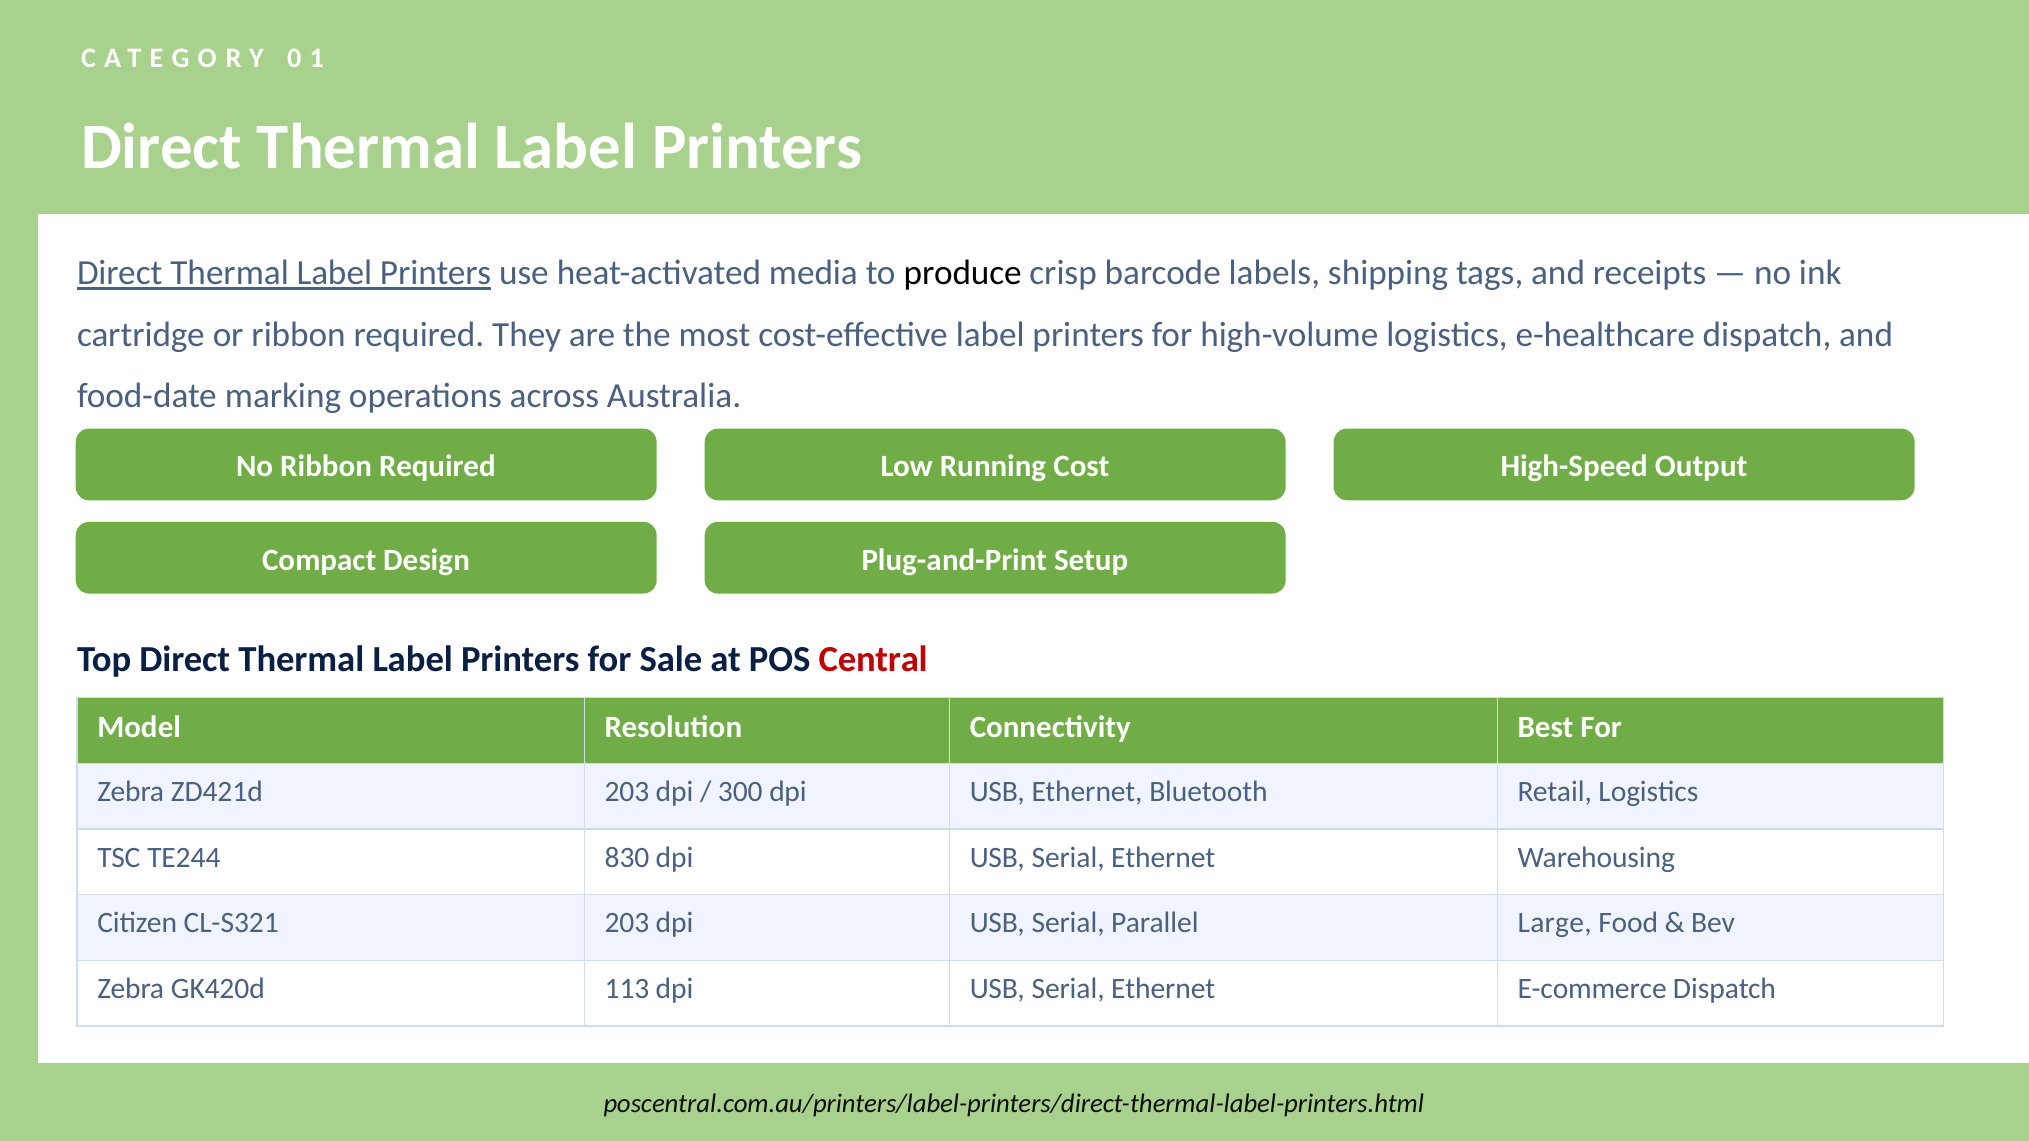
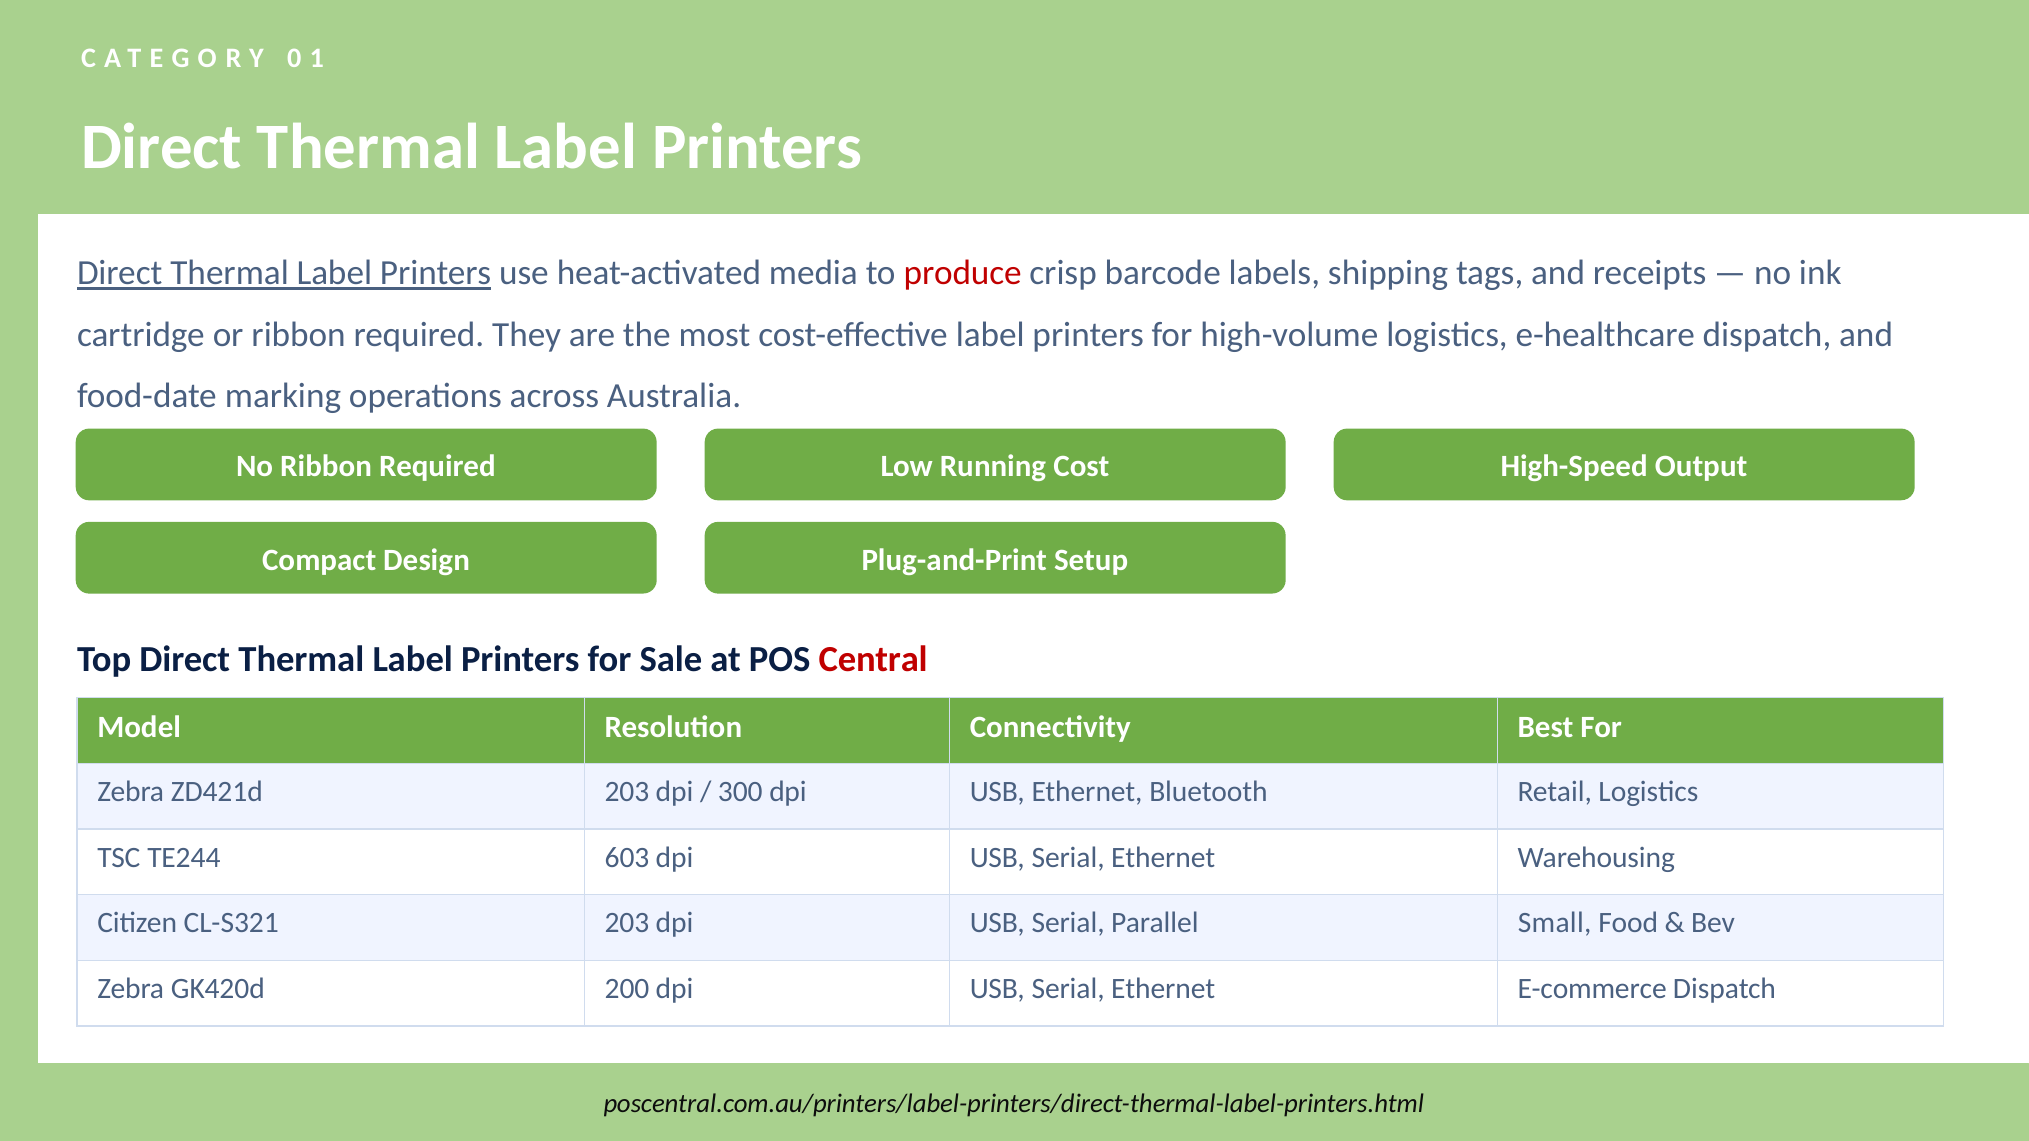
produce colour: black -> red (963, 273)
830: 830 -> 603 (627, 858)
Large: Large -> Small (1555, 923)
113: 113 -> 200 (627, 989)
